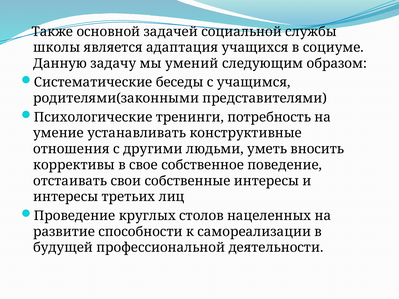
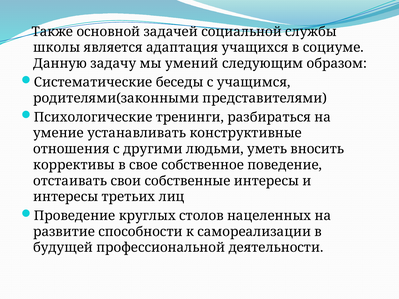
потребность: потребность -> разбираться (269, 117)
